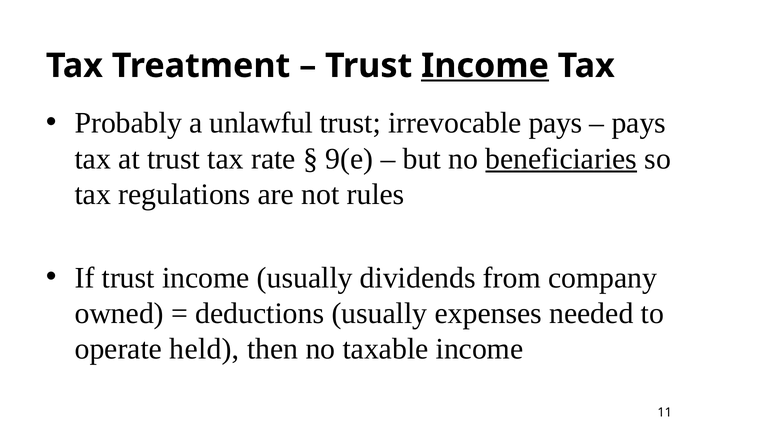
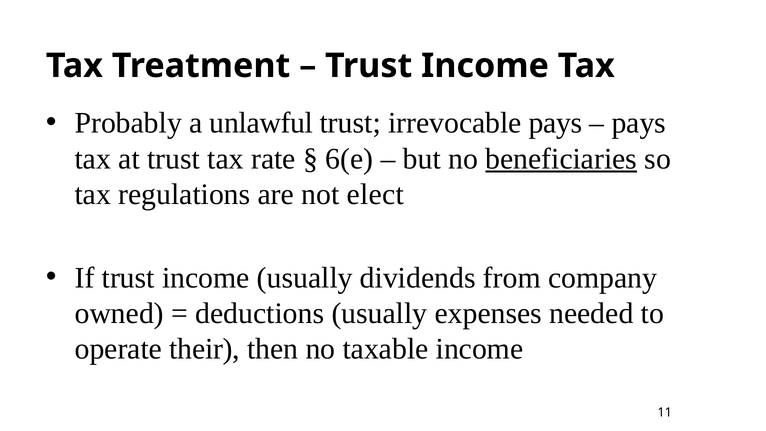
Income underline: present -> none (485, 66)
9(e: 9(e -> 6(e (349, 159)
rules: rules -> elect (376, 194)
held: held -> their (205, 349)
